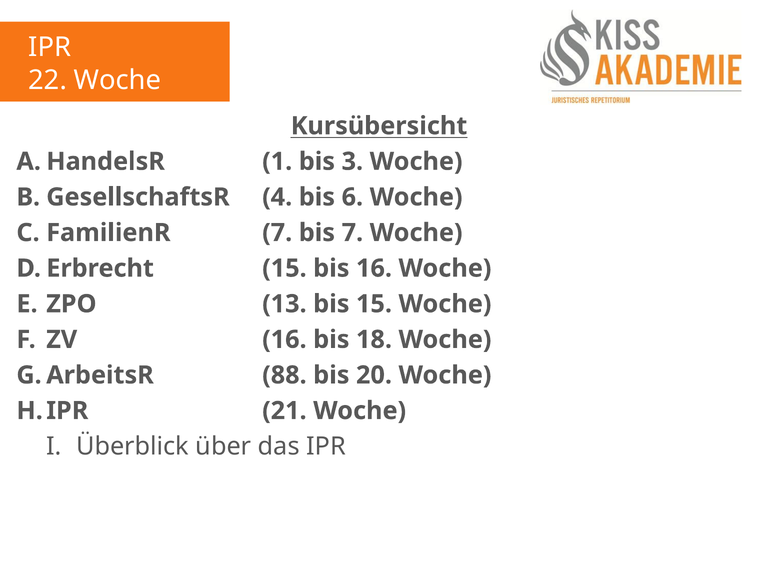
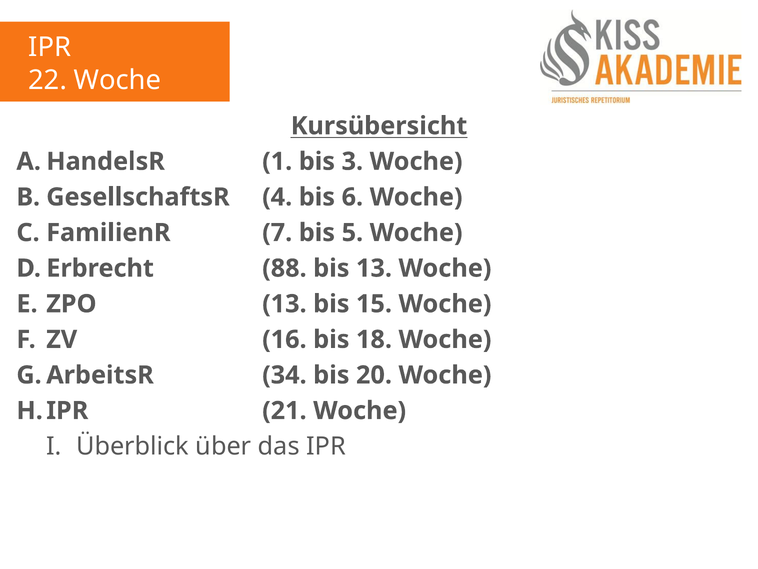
bis 7: 7 -> 5 (352, 233)
15: 15 -> 88 (284, 268)
bis 16: 16 -> 13 (374, 268)
88: 88 -> 34 (284, 375)
